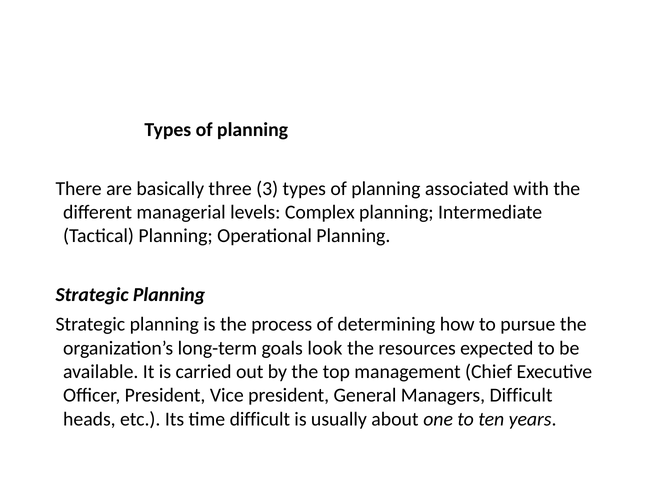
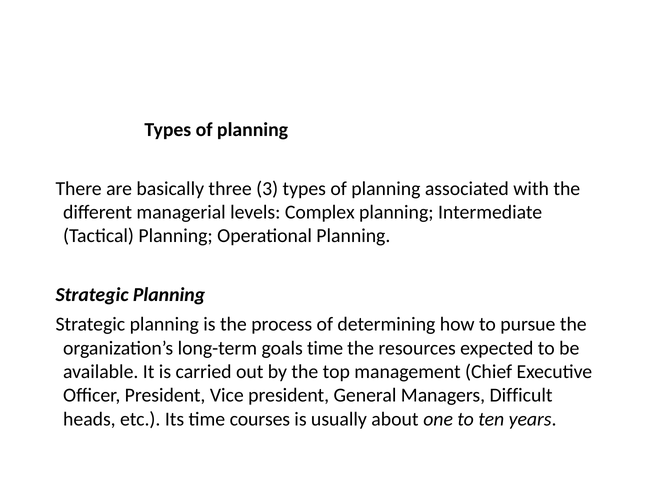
goals look: look -> time (325, 348)
time difficult: difficult -> courses (260, 419)
